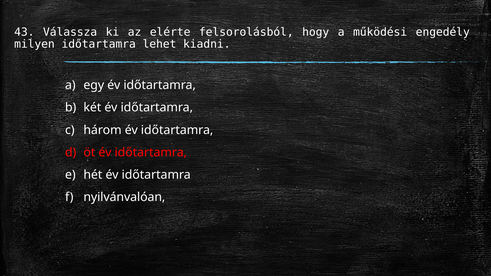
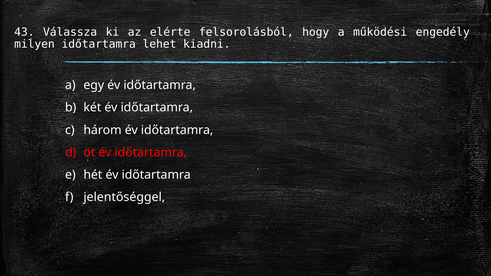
nyilvánvalóan: nyilvánvalóan -> jelentőséggel (124, 197)
